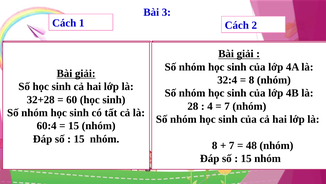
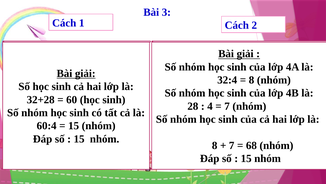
48: 48 -> 68 (251, 145)
